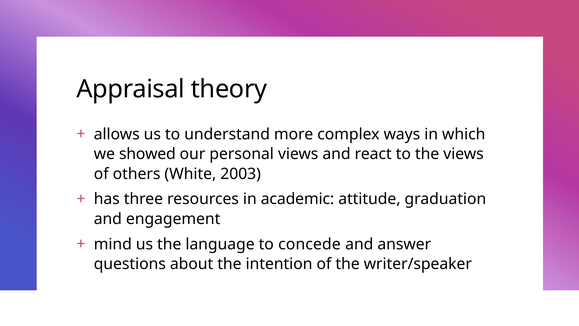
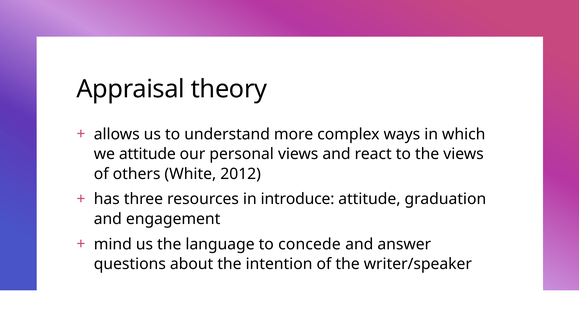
we showed: showed -> attitude (147, 154)
2003: 2003 -> 2012 (241, 174)
academic: academic -> introduce (298, 199)
